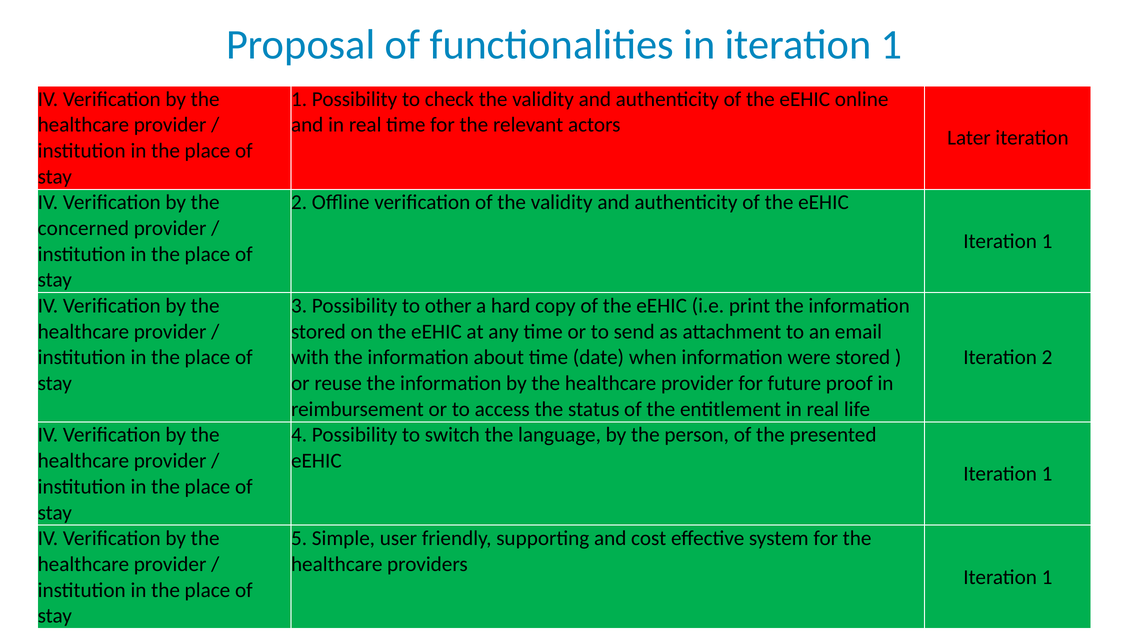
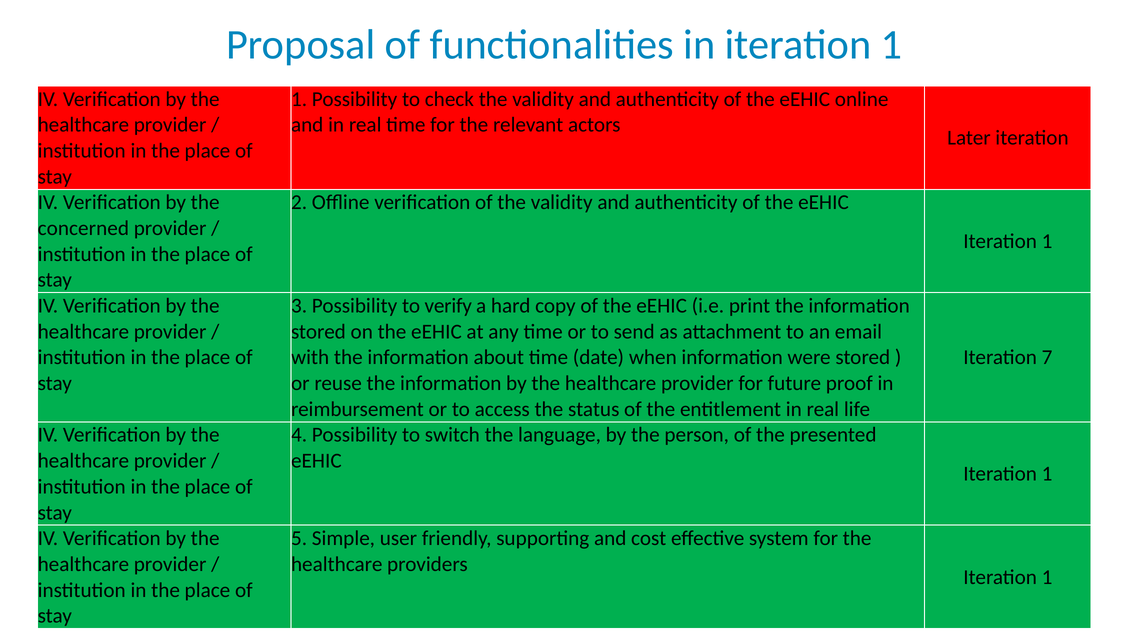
other: other -> verify (448, 306)
Iteration 2: 2 -> 7 (1047, 358)
